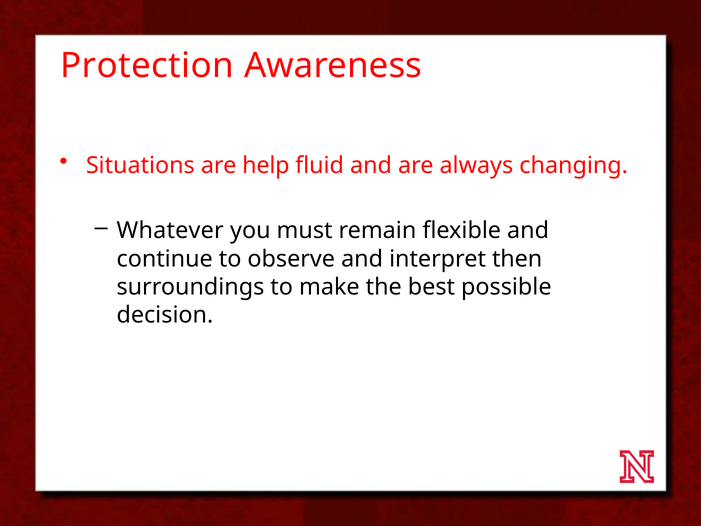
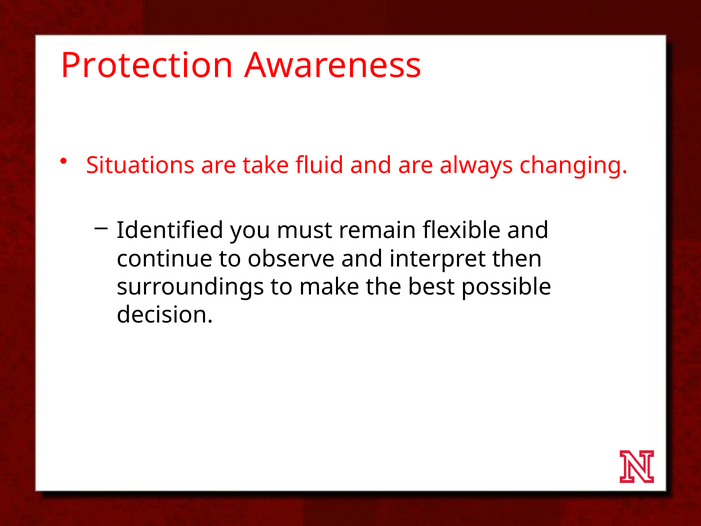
help: help -> take (266, 165)
Whatever: Whatever -> Identified (170, 231)
